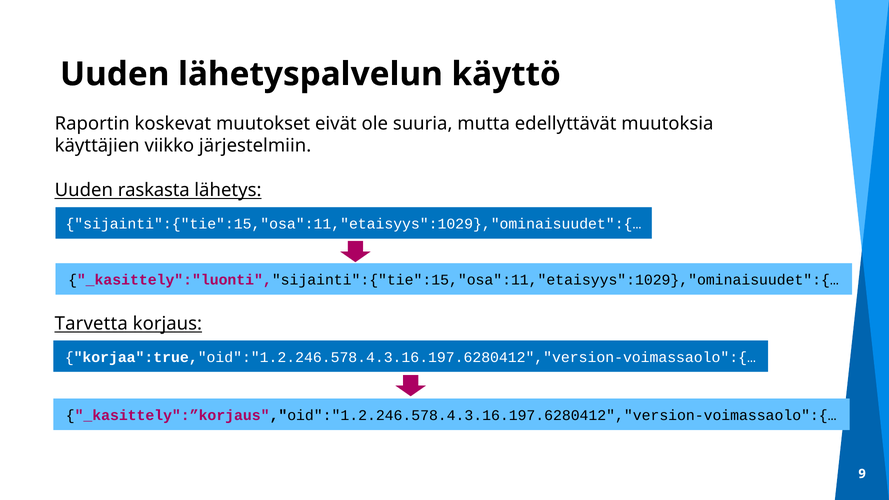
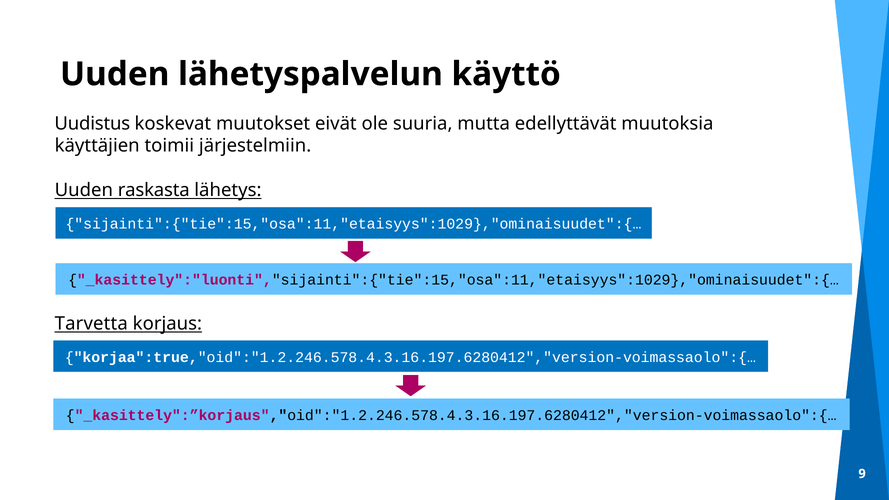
Raportin: Raportin -> Uudistus (92, 123)
viikko: viikko -> toimii (169, 146)
